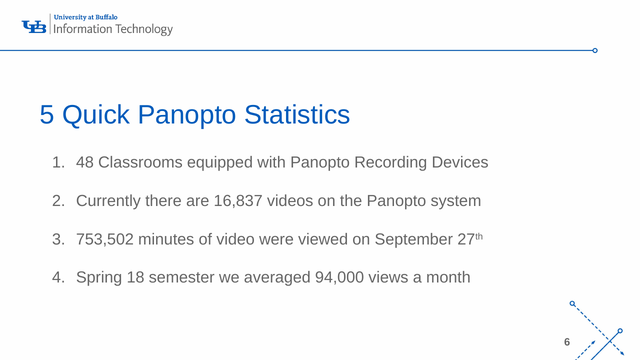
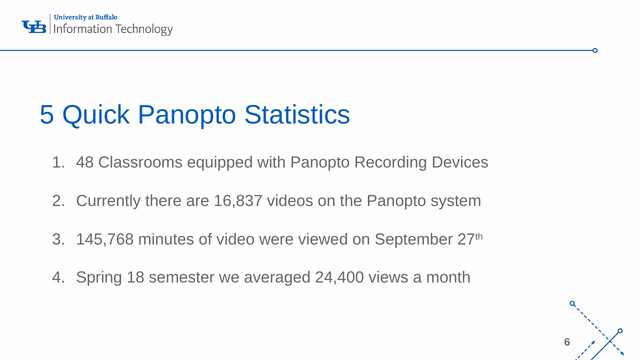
753,502: 753,502 -> 145,768 (105, 239)
94,000: 94,000 -> 24,400 (340, 278)
